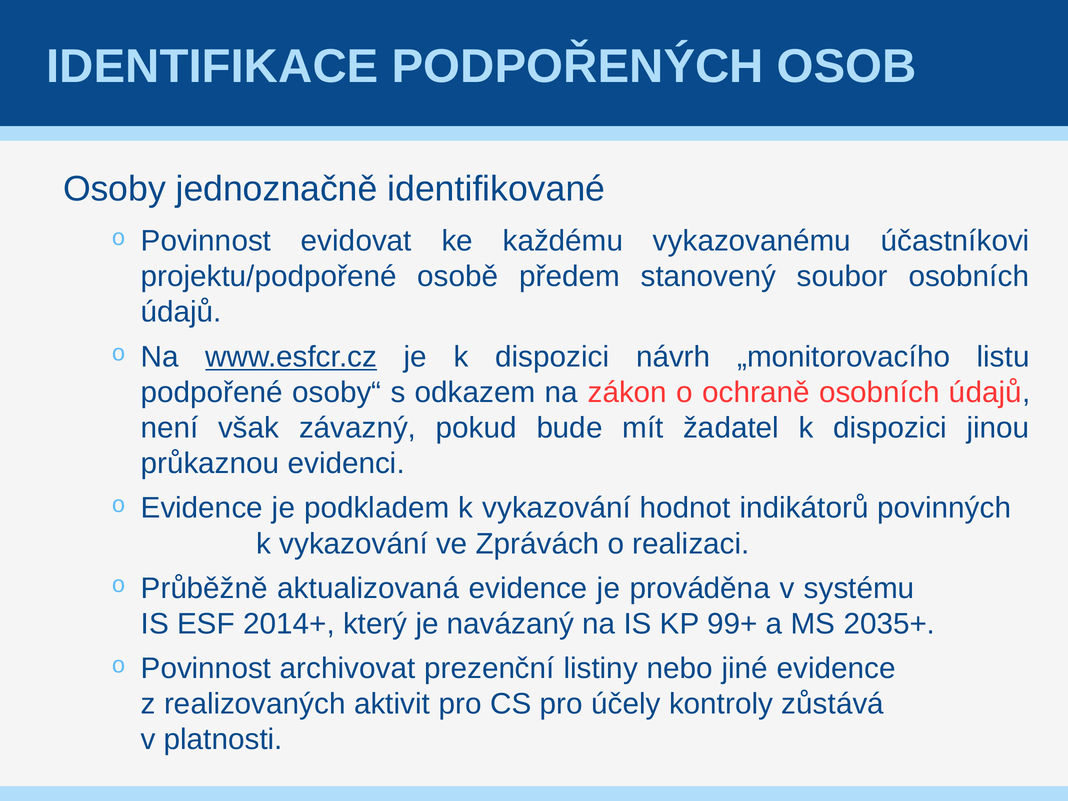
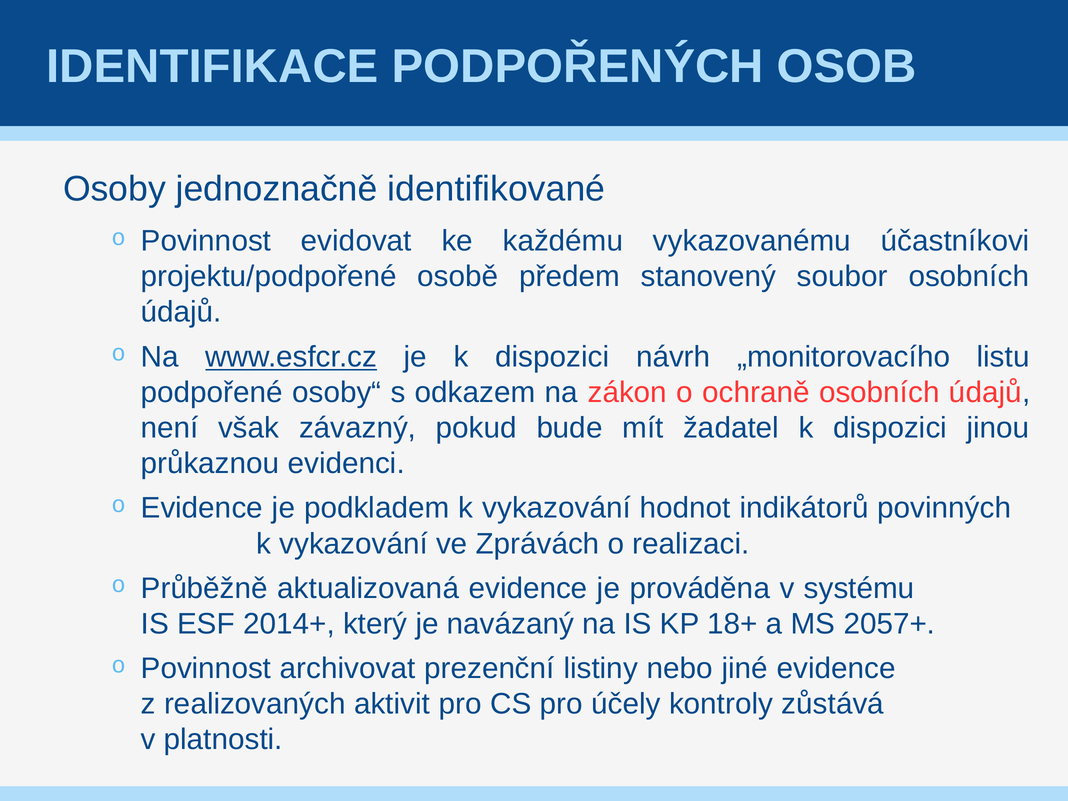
99+: 99+ -> 18+ (732, 624)
2035+: 2035+ -> 2057+ (889, 624)
